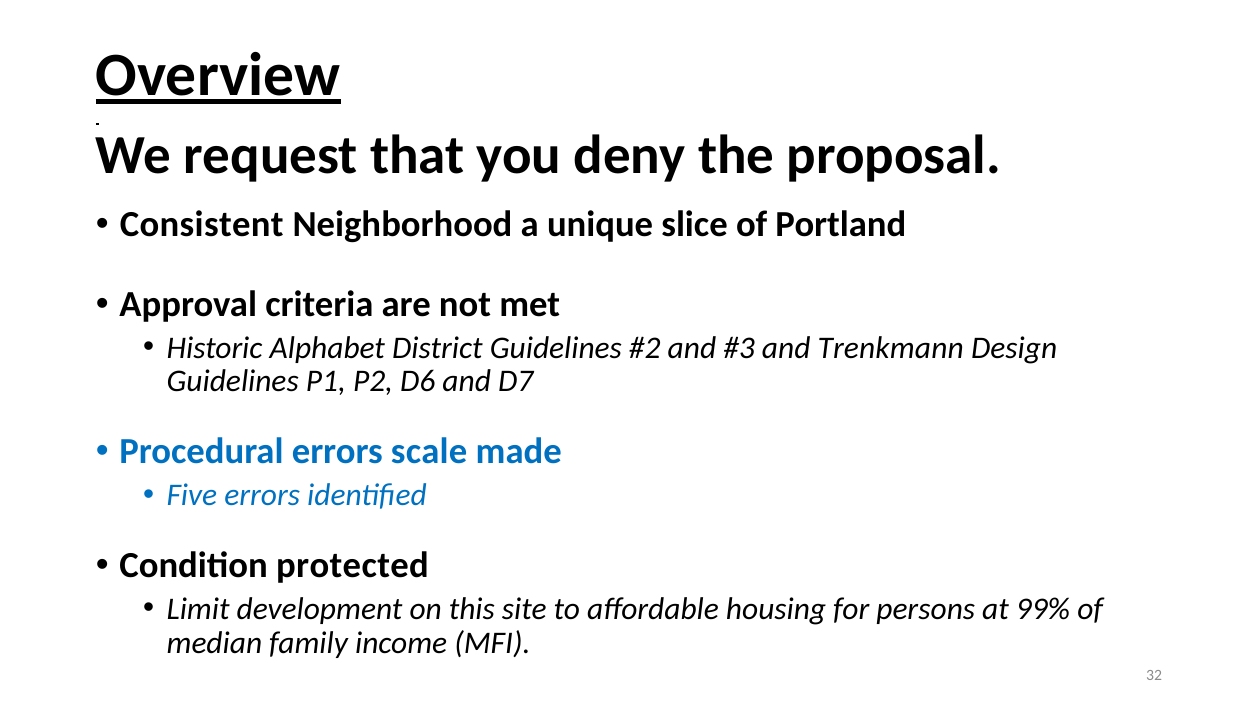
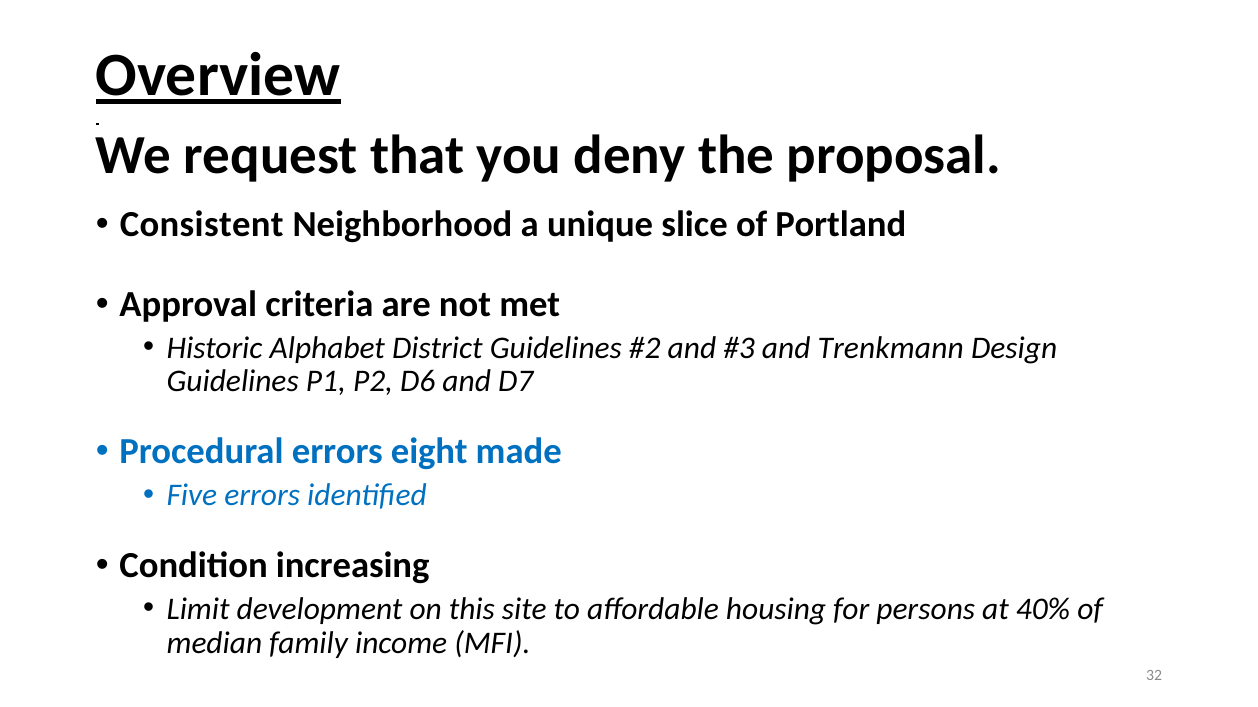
scale: scale -> eight (429, 452)
protected: protected -> increasing (353, 566)
99%: 99% -> 40% (1043, 609)
